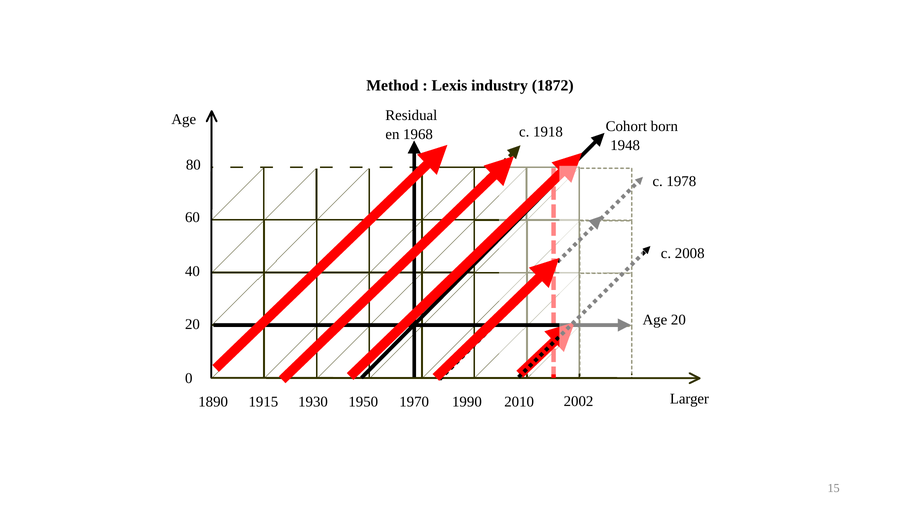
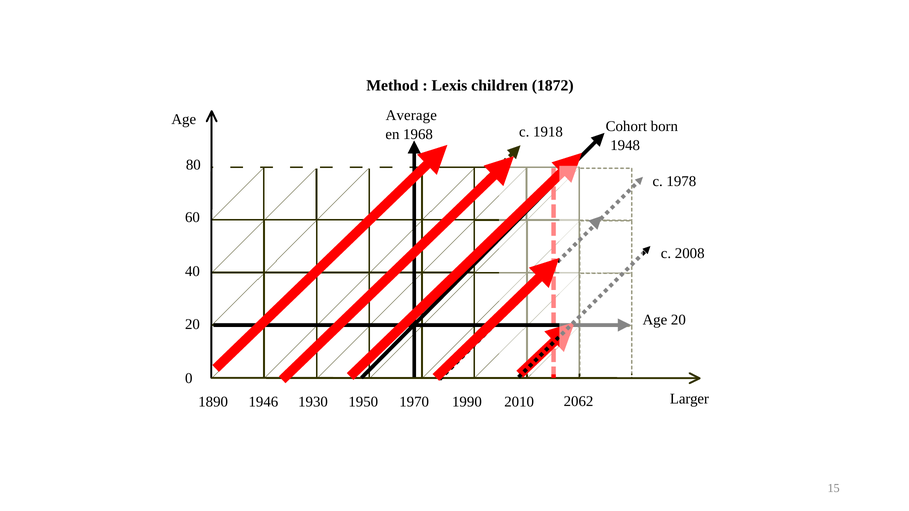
industry: industry -> children (500, 85)
Residual: Residual -> Average (411, 116)
2002: 2002 -> 2062 (579, 401)
1915: 1915 -> 1946 (263, 402)
